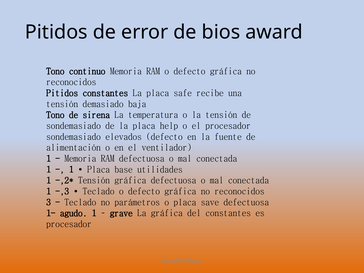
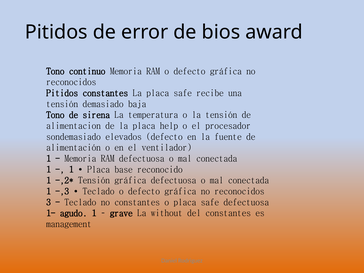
sondemasiado: sondemasiado -> alimentacion (74, 126)
utilidades: utilidades -> reconocido (160, 170)
no parámetros: parámetros -> constantes (137, 202)
o placa save: save -> safe (210, 202)
La gráfica: gráfica -> without (167, 213)
procesador: procesador -> management (69, 224)
